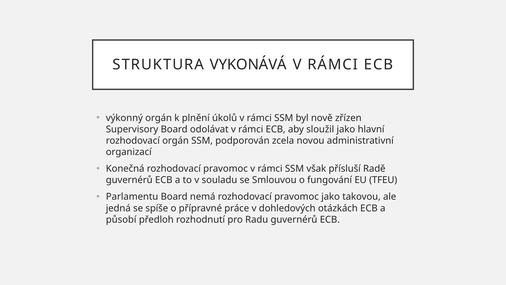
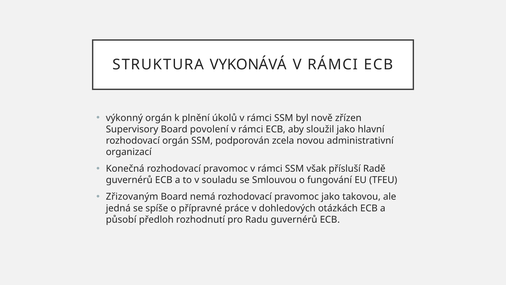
odolávat: odolávat -> povolení (209, 129)
Parlamentu: Parlamentu -> Zřizovaným (132, 197)
